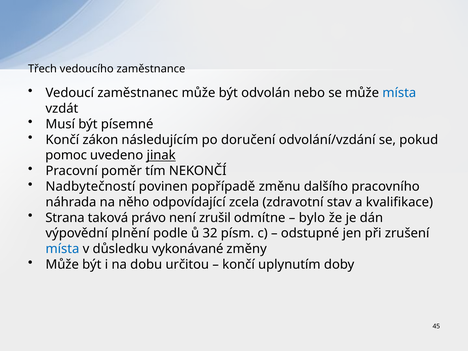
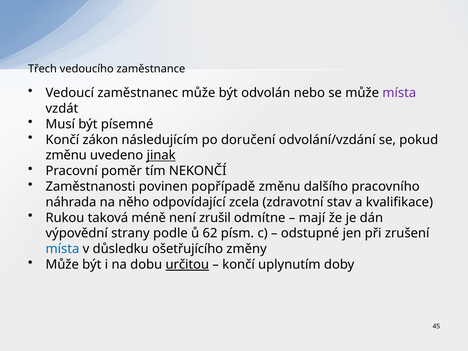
místa colour: blue -> purple (399, 93)
pomoc: pomoc -> změnu (66, 155)
Nadbytečností: Nadbytečností -> Zaměstnanosti (91, 187)
Strana: Strana -> Rukou (65, 218)
právo: právo -> méně (149, 218)
bylo: bylo -> mají (312, 218)
plnění: plnění -> strany (130, 233)
32: 32 -> 62 (210, 233)
vykonávané: vykonávané -> ošetřujícího (188, 249)
určitou underline: none -> present (187, 265)
